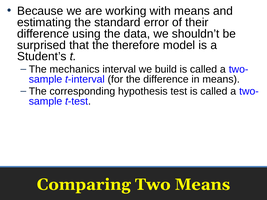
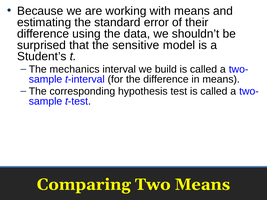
therefore: therefore -> sensitive (136, 45)
